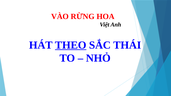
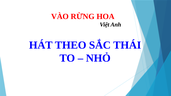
THEO underline: present -> none (71, 45)
